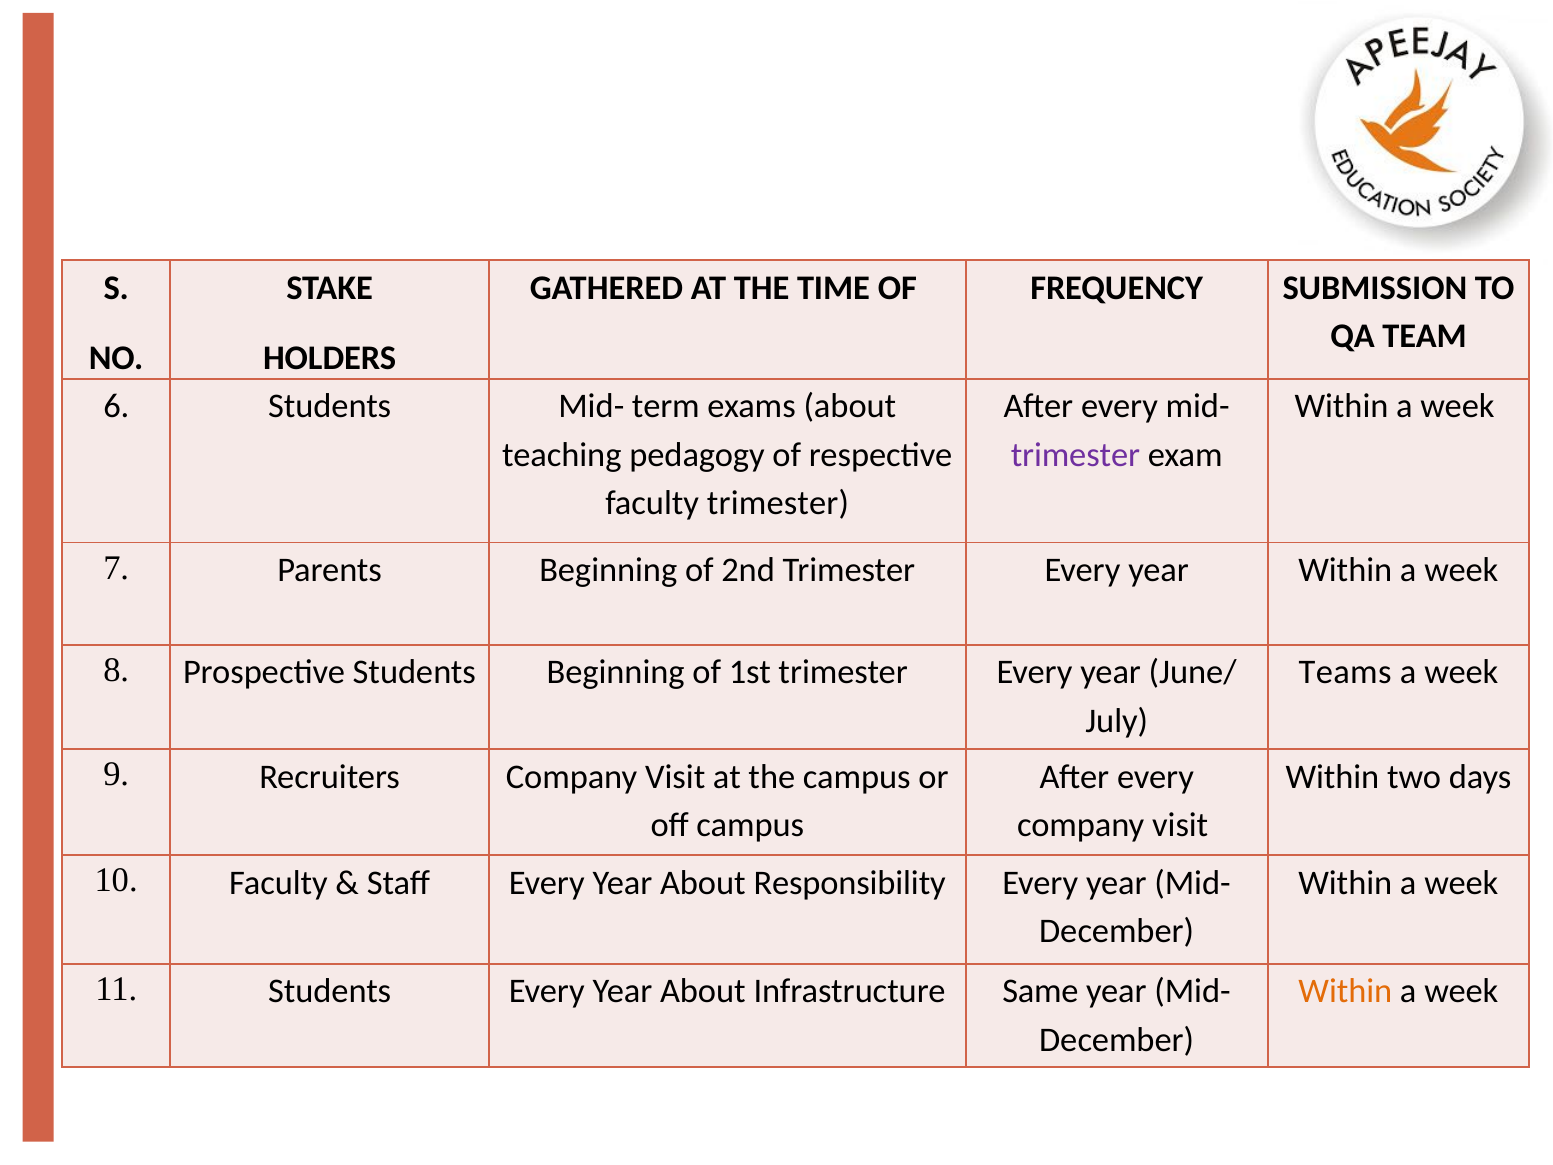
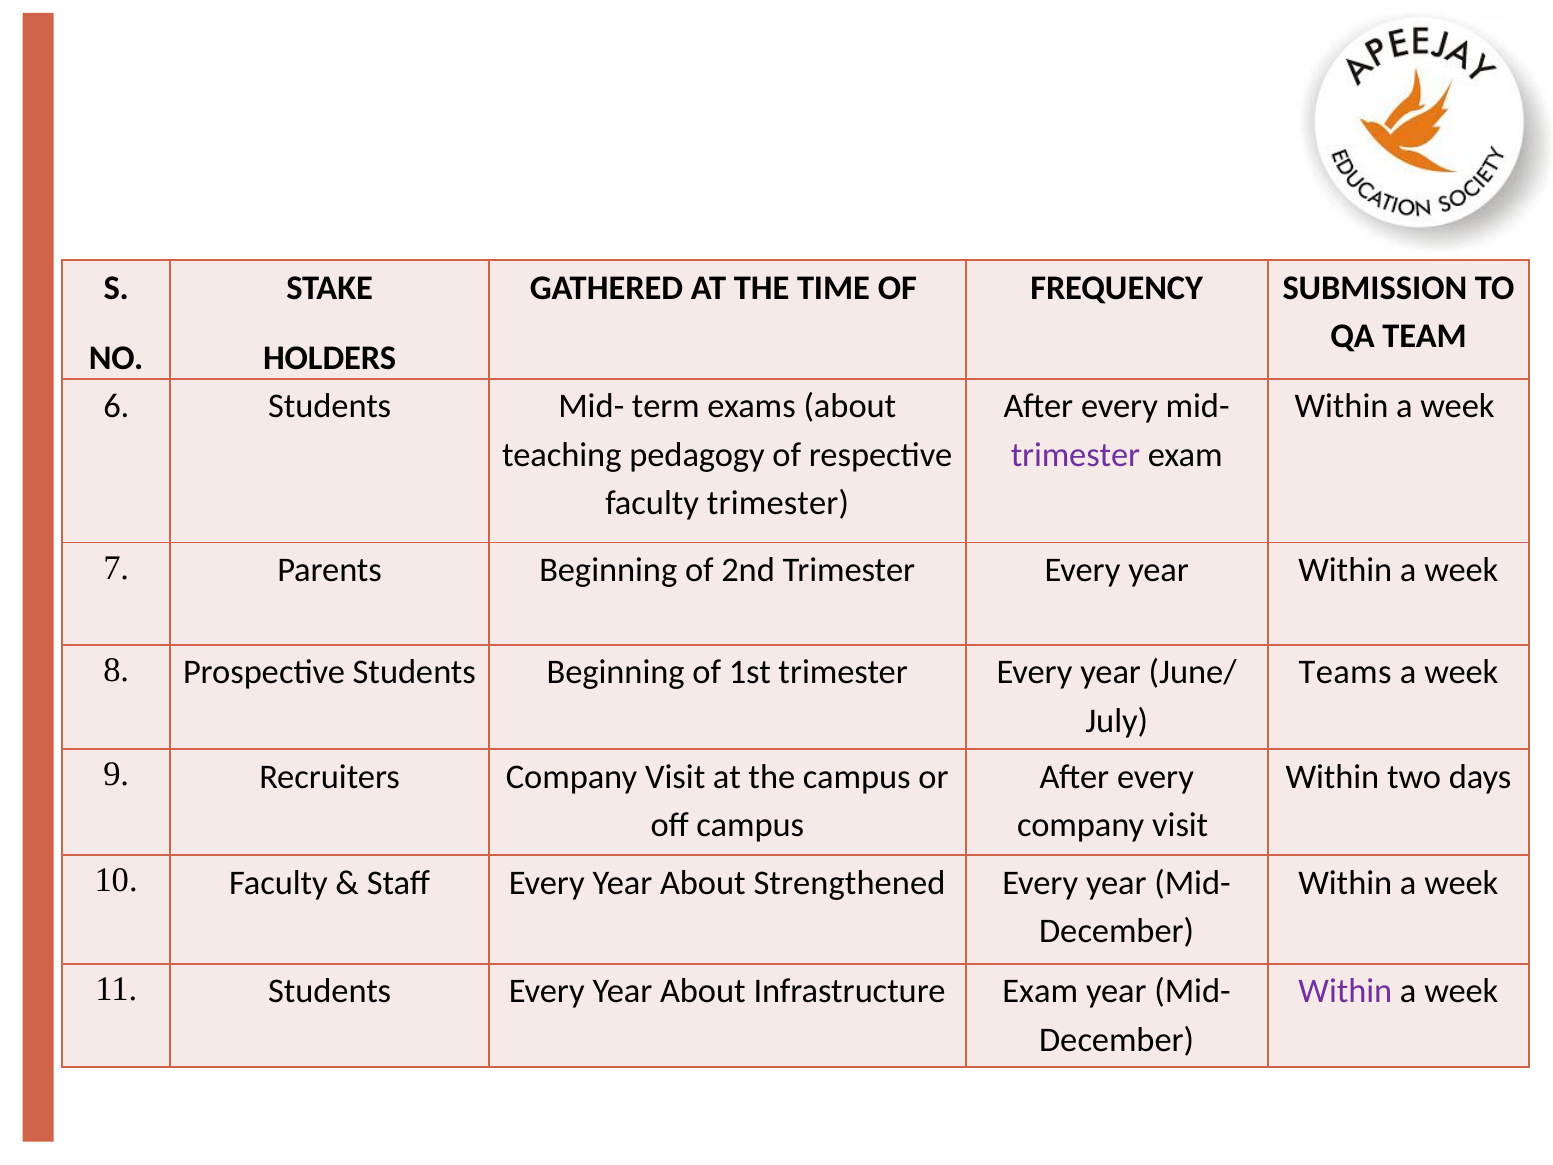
Responsibility: Responsibility -> Strengthened (849, 883)
Infrastructure Same: Same -> Exam (1040, 991)
Within colour: orange -> purple (1345, 991)
